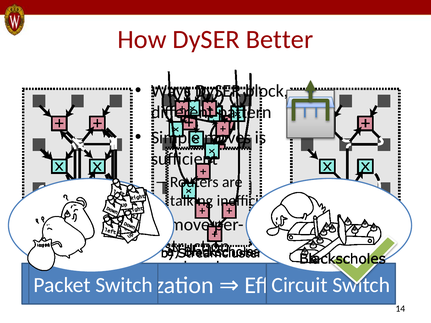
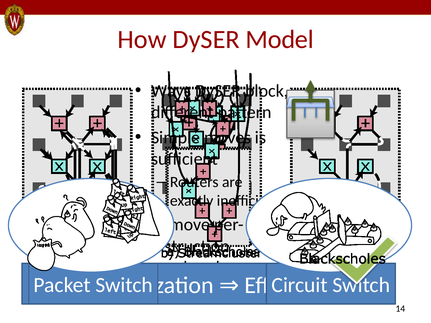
Better: Better -> Model (280, 40)
talking: talking -> exactly (192, 201)
